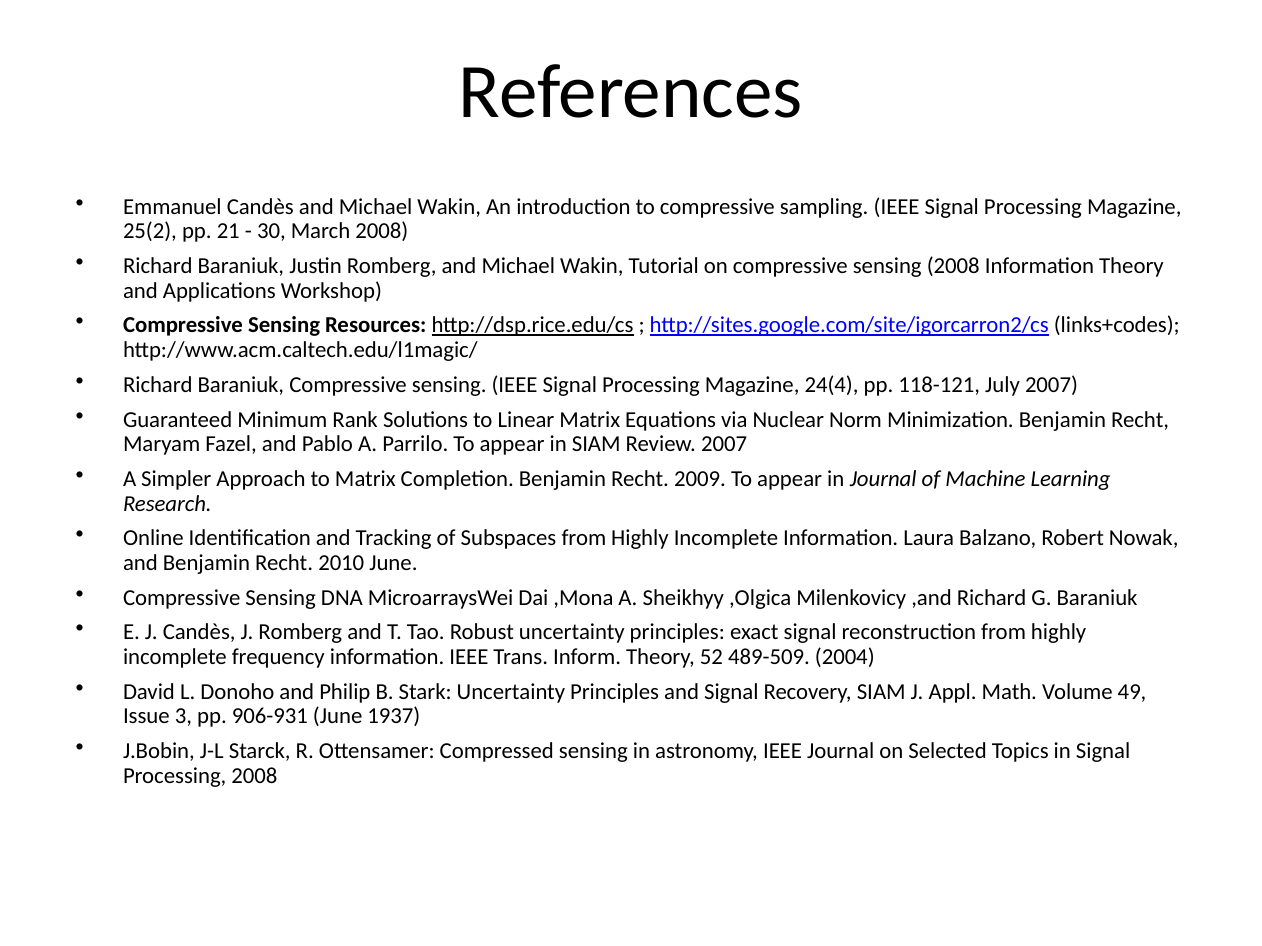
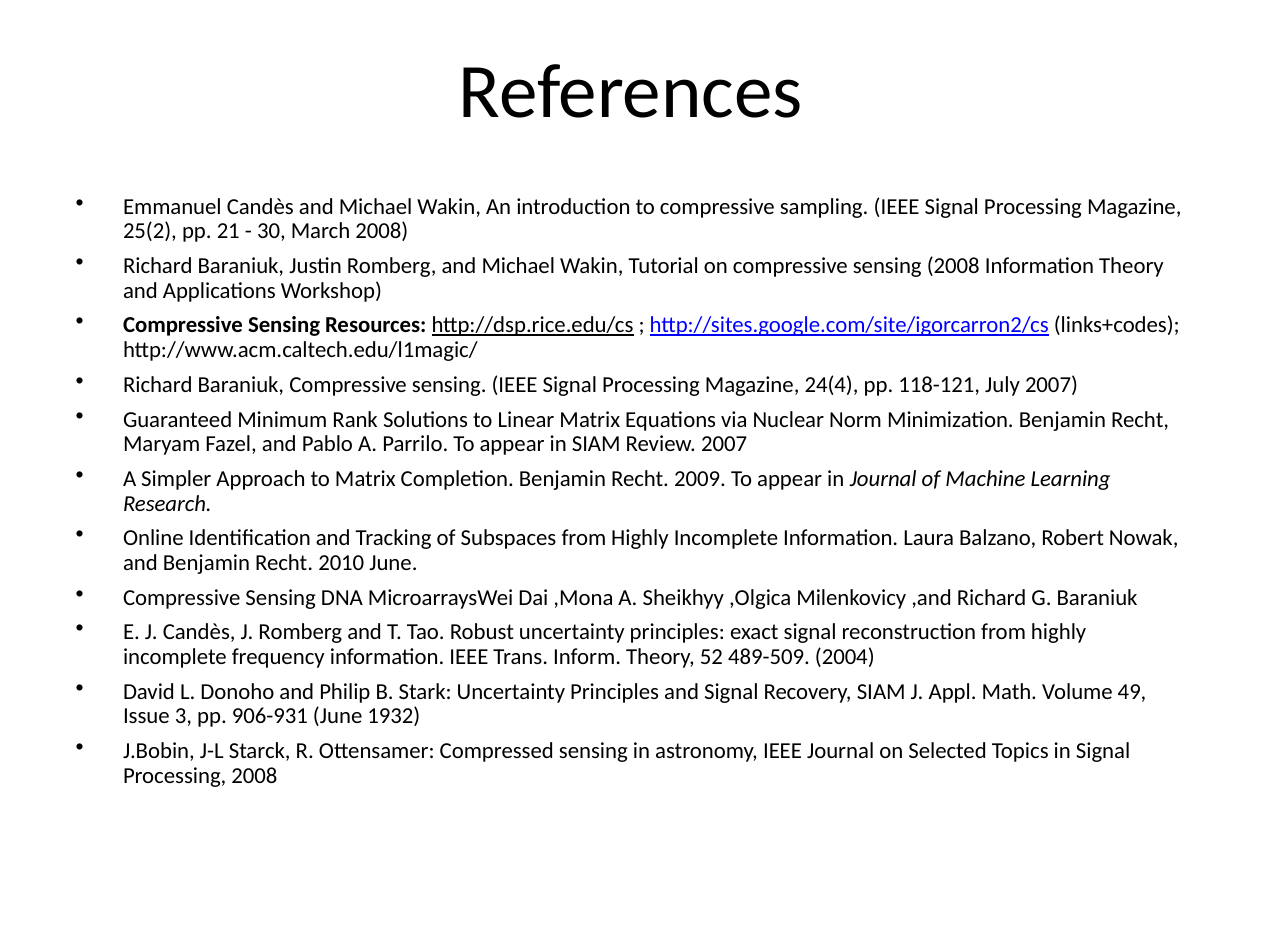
1937: 1937 -> 1932 (394, 717)
